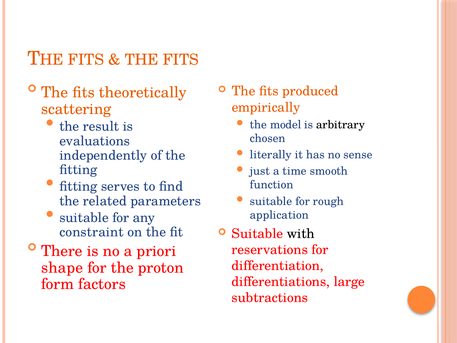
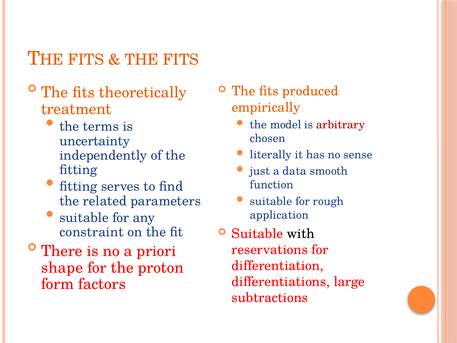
scattering: scattering -> treatment (76, 109)
result: result -> terms (101, 126)
arbitrary colour: black -> red (341, 125)
evaluations: evaluations -> uncertainty (95, 141)
time: time -> data (295, 171)
